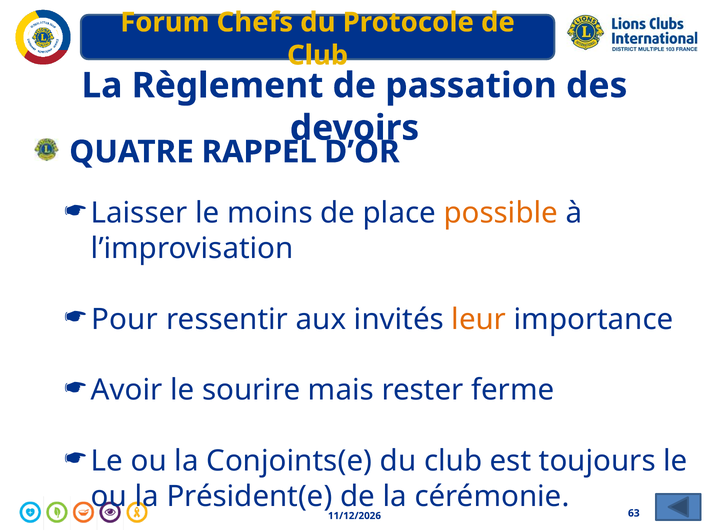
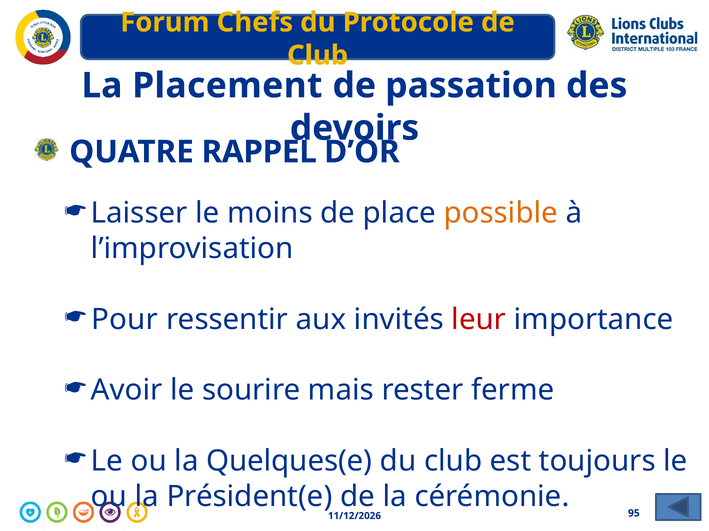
Règlement: Règlement -> Placement (227, 86)
leur colour: orange -> red (479, 320)
Conjoints(e: Conjoints(e -> Quelques(e (289, 462)
63: 63 -> 95 (634, 514)
